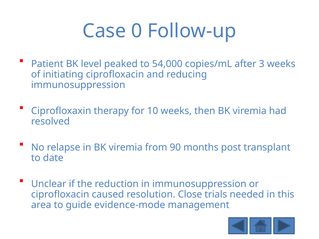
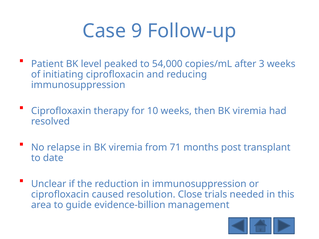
0: 0 -> 9 (137, 31)
90: 90 -> 71 (175, 148)
evidence-mode: evidence-mode -> evidence-billion (130, 205)
